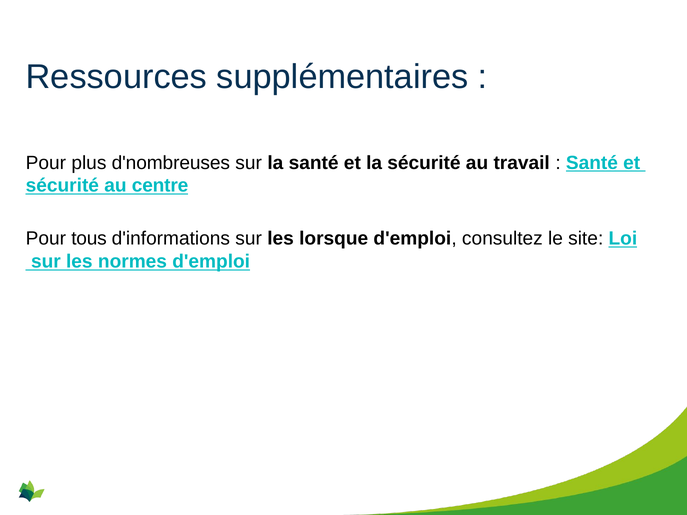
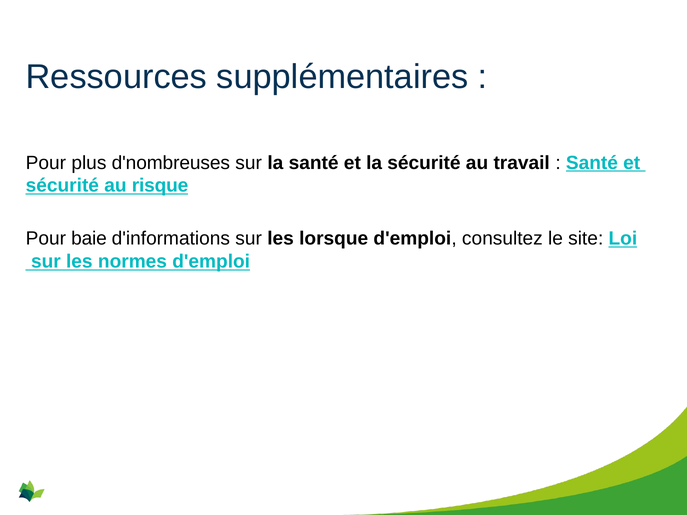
centre: centre -> risque (160, 186)
tous: tous -> baie (89, 239)
